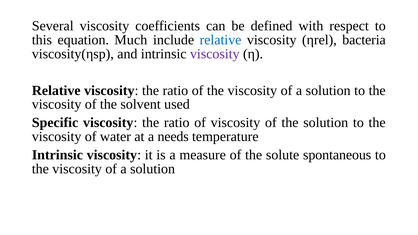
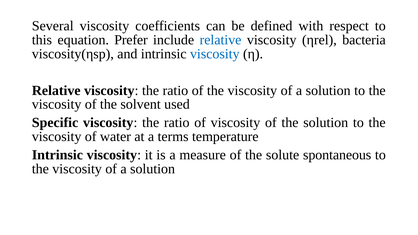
Much: Much -> Prefer (131, 40)
viscosity colour: purple -> blue (215, 54)
needs: needs -> terms (173, 137)
